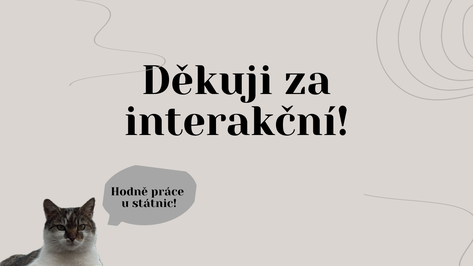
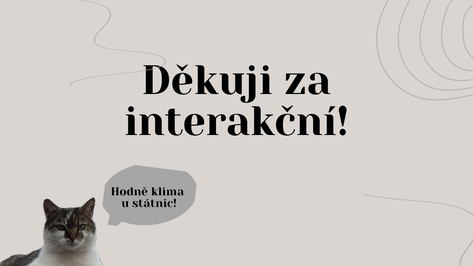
práce: práce -> klima (168, 192)
